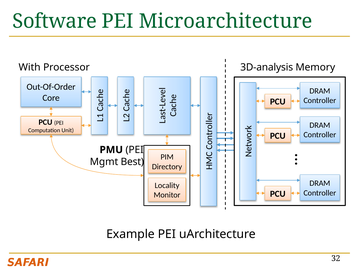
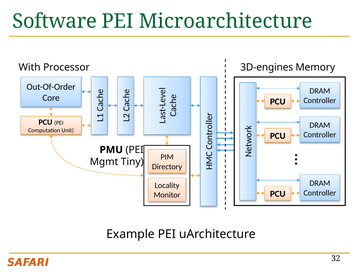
3D-analysis: 3D-analysis -> 3D-engines (267, 67)
Best: Best -> Tiny (132, 162)
